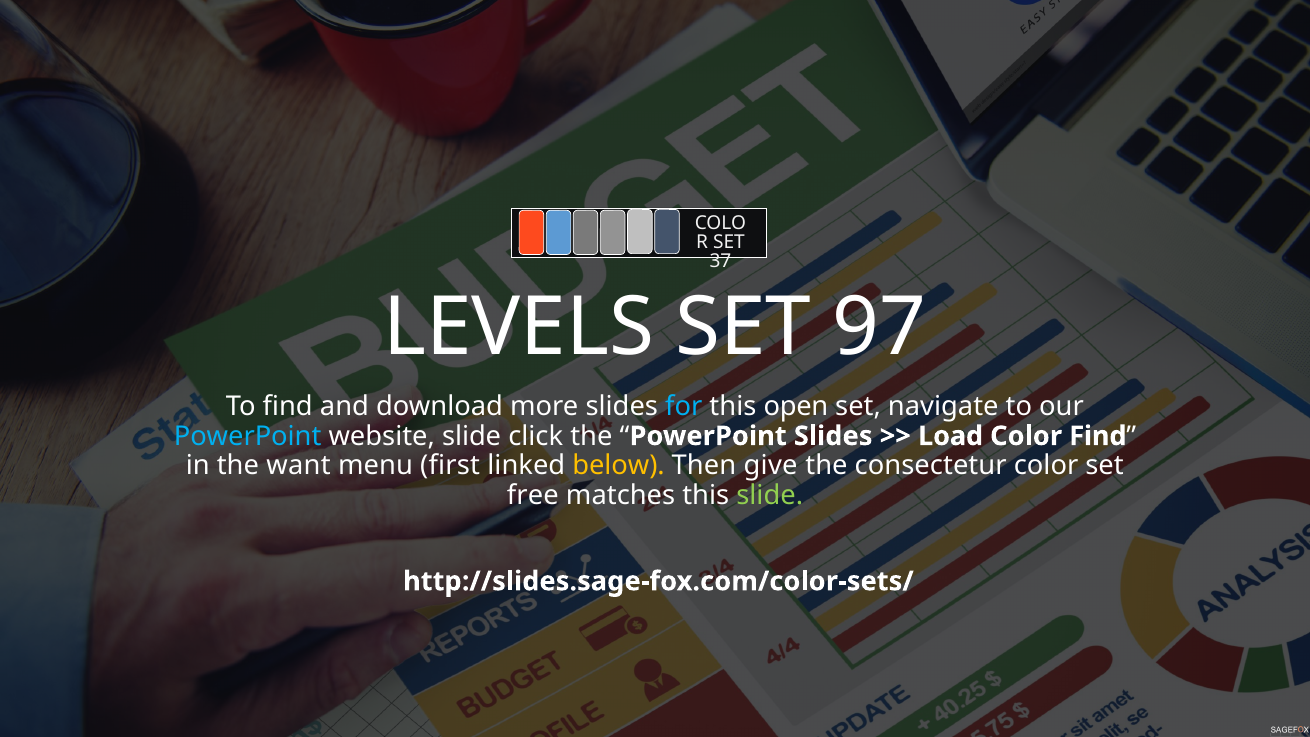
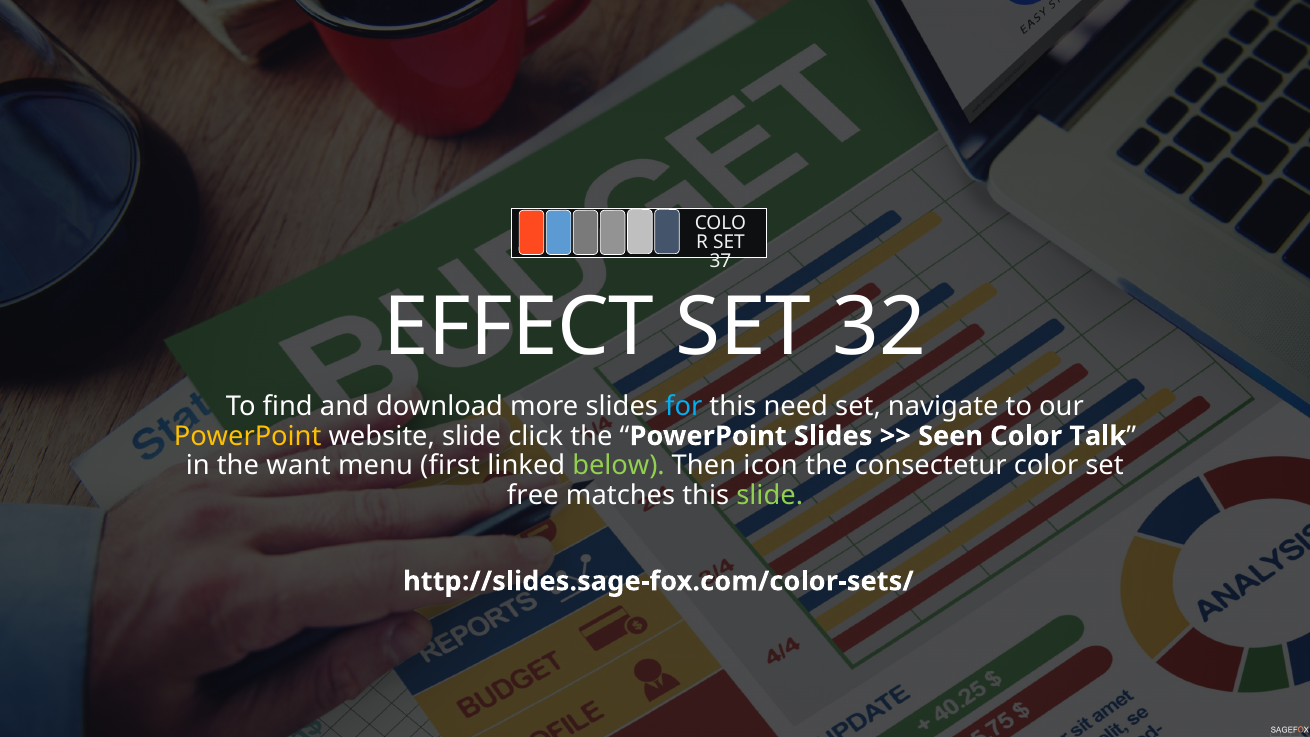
LEVELS: LEVELS -> EFFECT (519, 327)
97: 97 -> 32 (879, 327)
open: open -> need (796, 407)
PowerPoint colour: light blue -> yellow (248, 436)
Load: Load -> Seen (951, 436)
Color Find: Find -> Talk (1098, 436)
below colour: yellow -> light green (619, 465)
give: give -> icon (771, 465)
